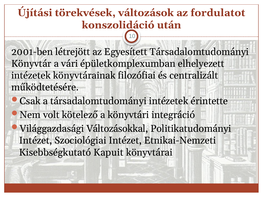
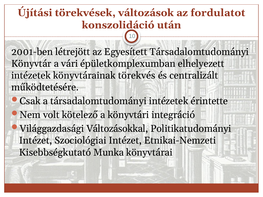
filozófiai: filozófiai -> törekvés (137, 76)
Kapuit: Kapuit -> Munka (109, 153)
